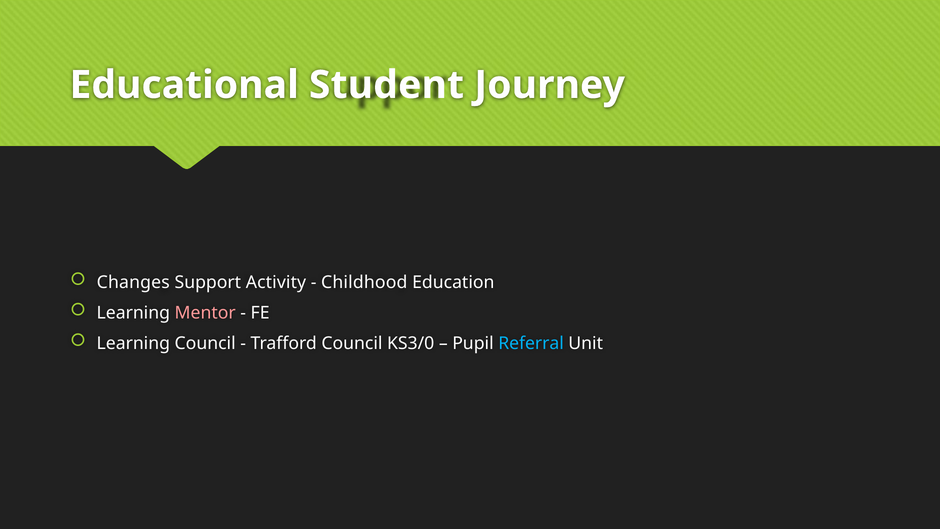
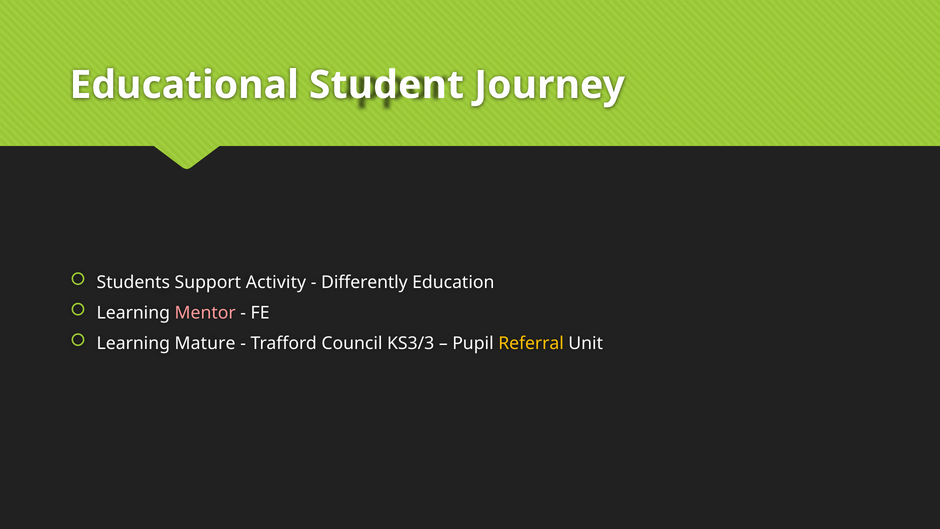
Changes: Changes -> Students (133, 282)
Childhood: Childhood -> Differently (364, 282)
Learning Council: Council -> Mature (205, 343)
KS3/0: KS3/0 -> KS3/3 (411, 343)
Referral colour: light blue -> yellow (531, 343)
